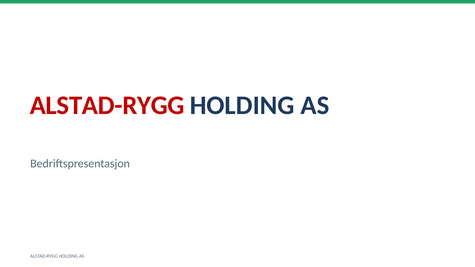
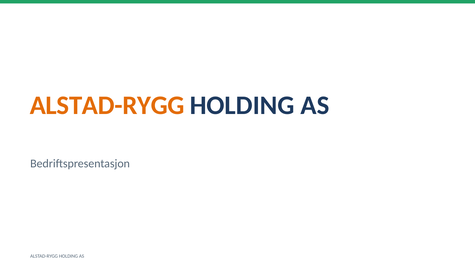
ALSTAD-RYGG colour: red -> orange (107, 105)
